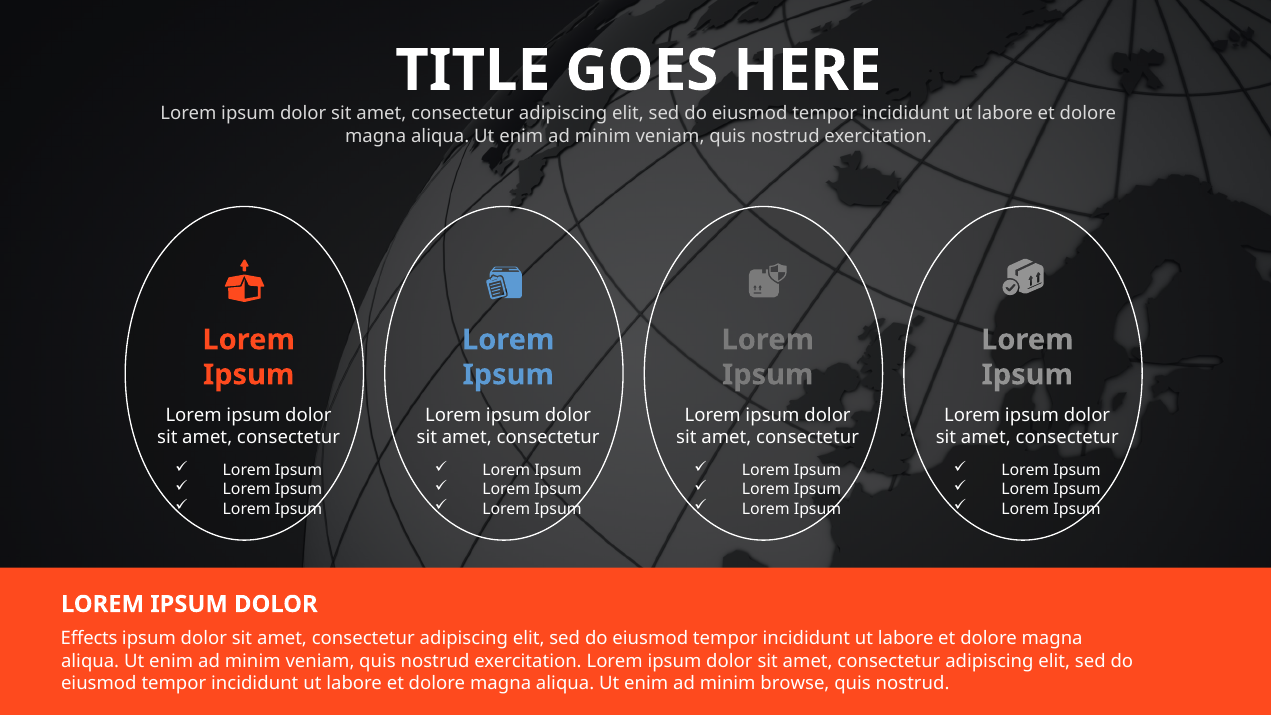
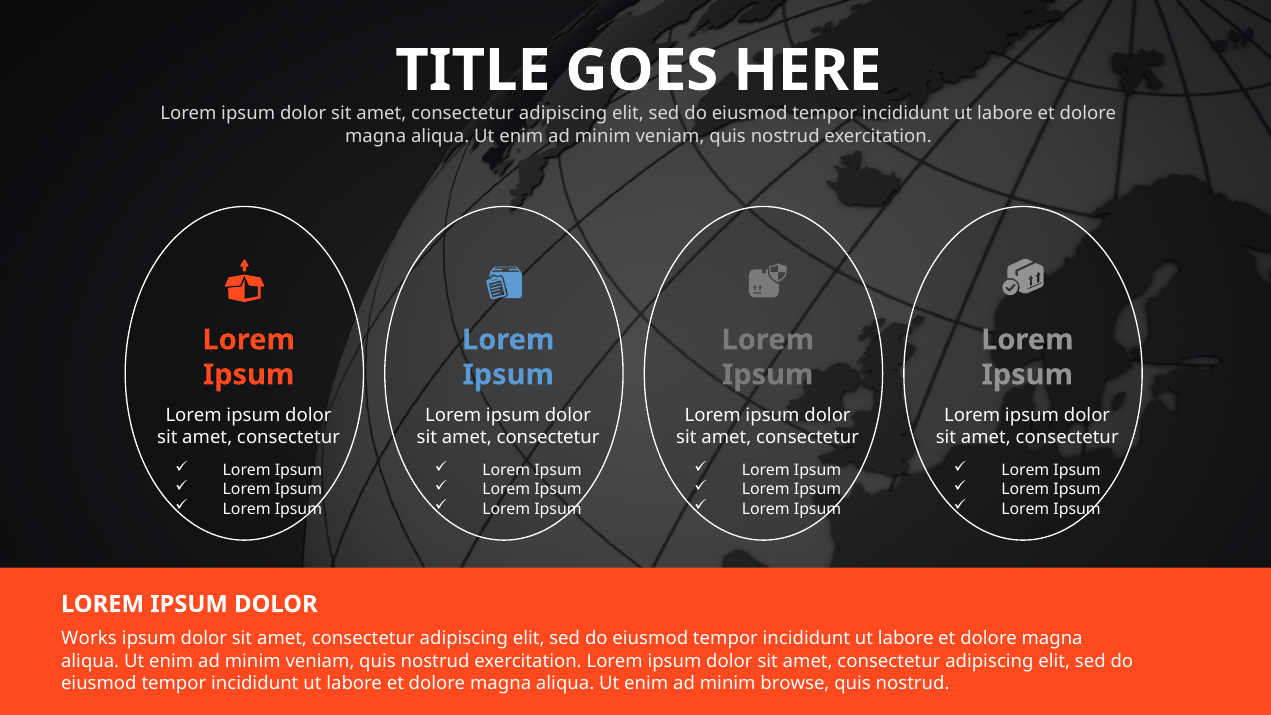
Effects: Effects -> Works (89, 639)
